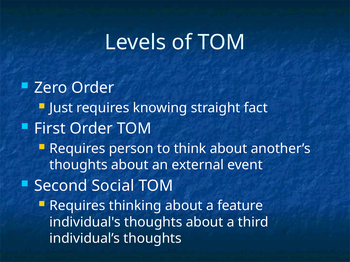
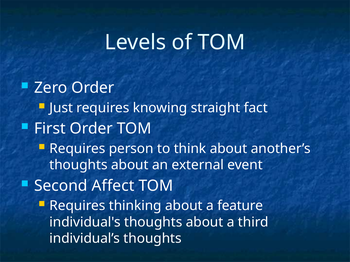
Social: Social -> Affect (113, 186)
